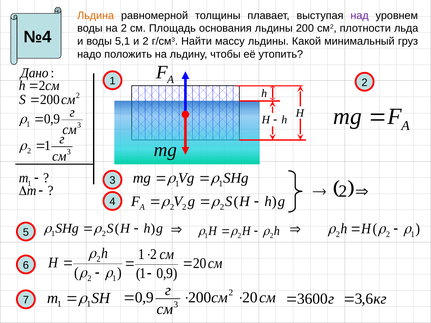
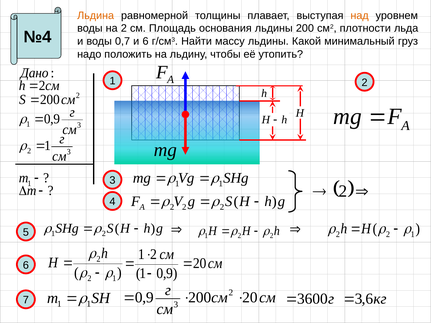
над colour: purple -> orange (360, 16)
5,1: 5,1 -> 0,7 (123, 41)
и 2: 2 -> 6 (146, 41)
